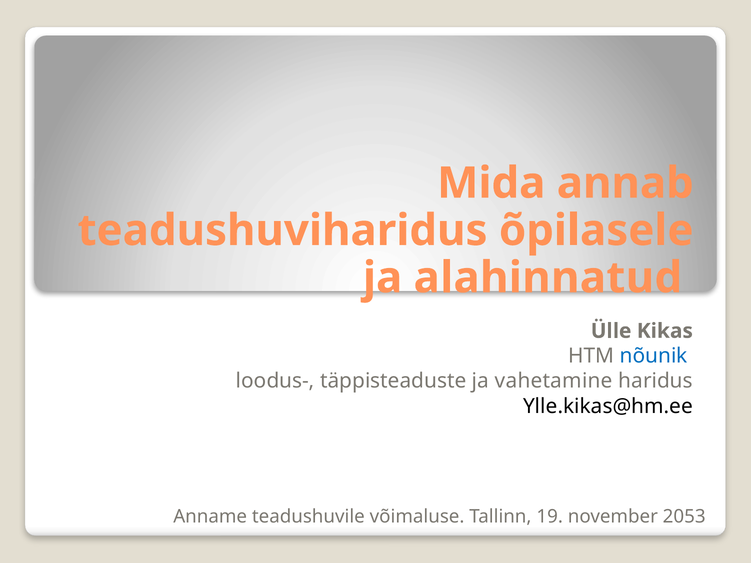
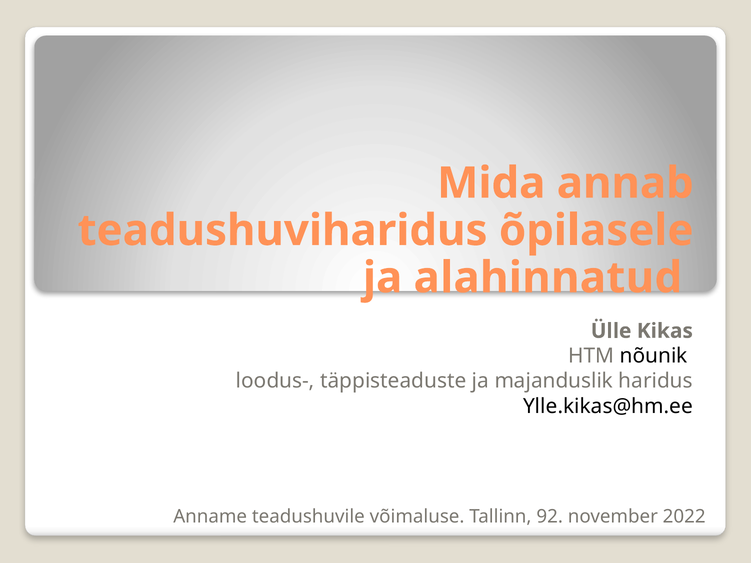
nõunik colour: blue -> black (654, 356)
vahetamine: vahetamine -> majanduslik (554, 381)
19: 19 -> 92 (550, 517)
2053: 2053 -> 2022 (684, 517)
